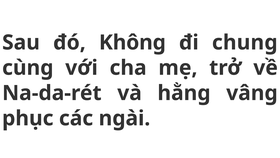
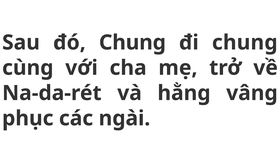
đó Không: Không -> Chung (132, 42)
